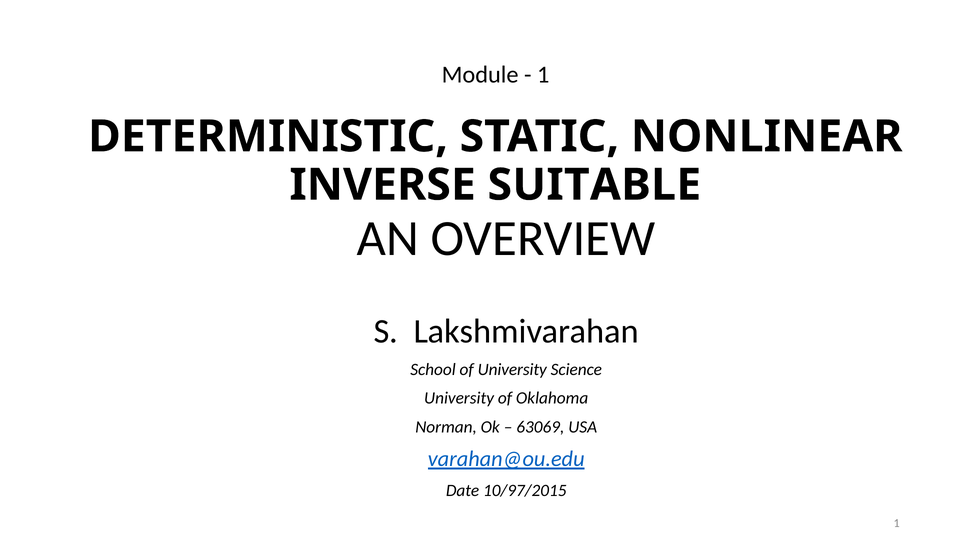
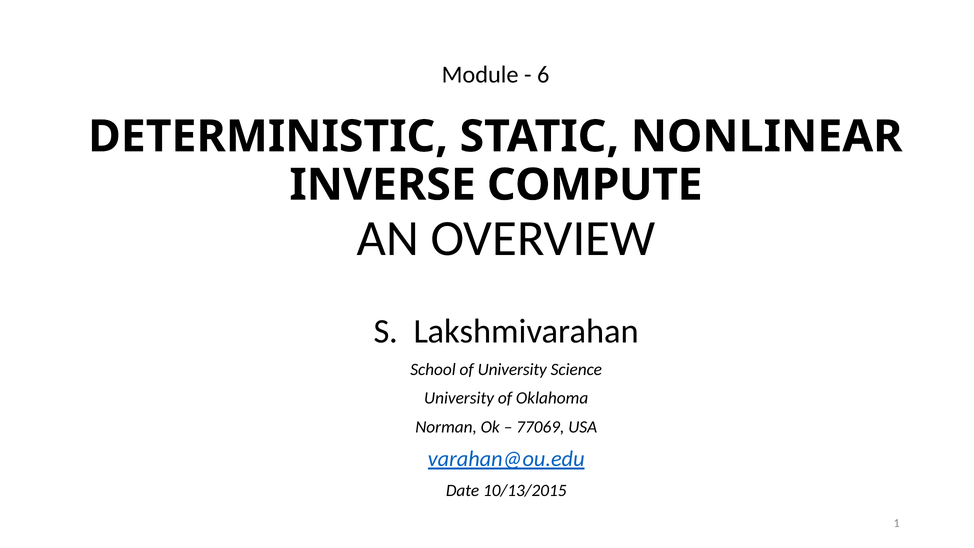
1: 1 -> 6 (543, 75)
SUITABLE: SUITABLE -> COMPUTE (595, 185)
63069: 63069 -> 77069 (540, 427)
10/97/2015: 10/97/2015 -> 10/13/2015 (525, 490)
